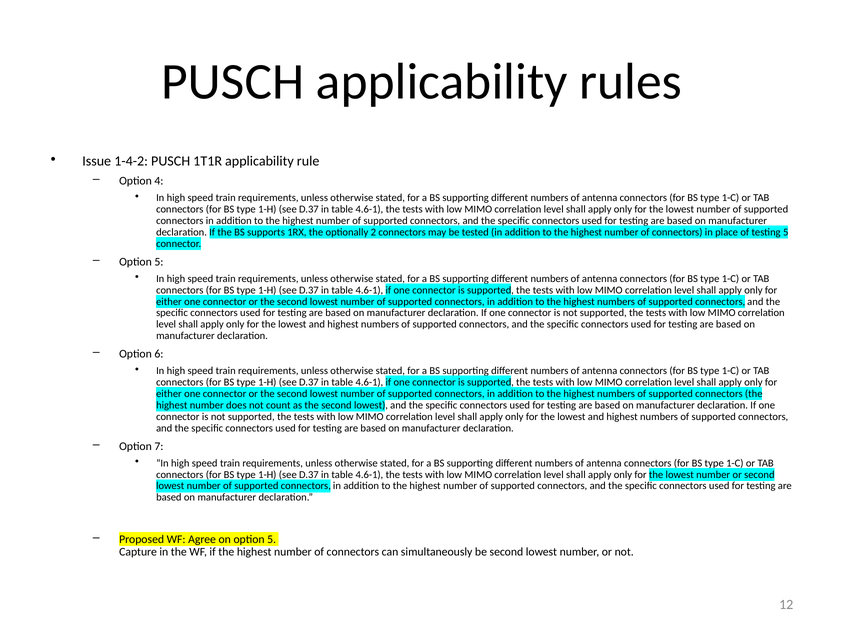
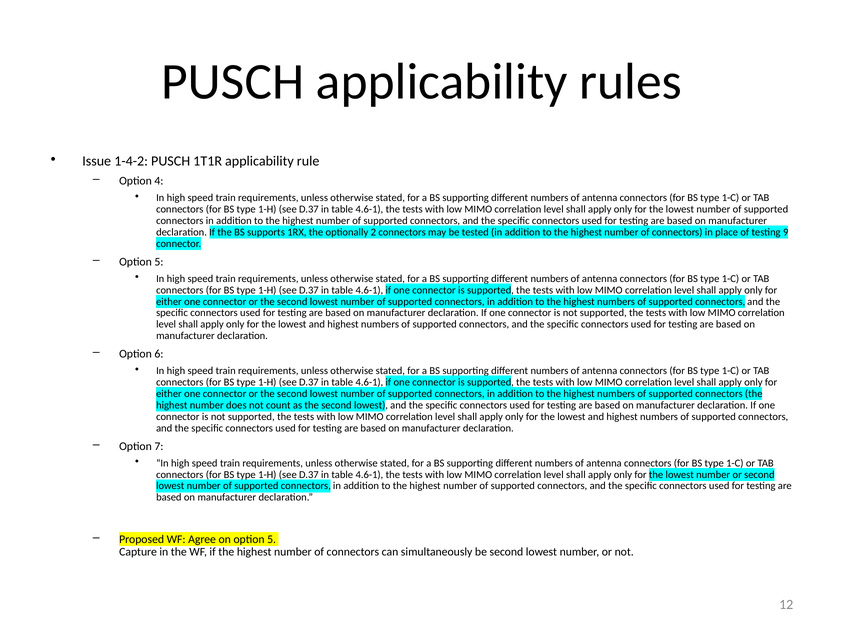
testing 5: 5 -> 9 (786, 232)
